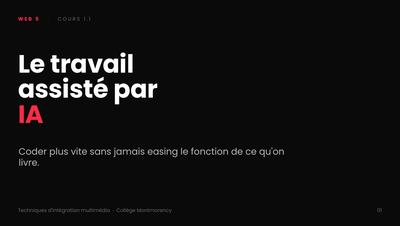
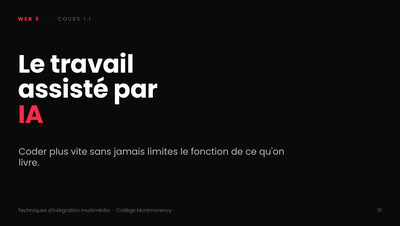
easing: easing -> limites (163, 152)
